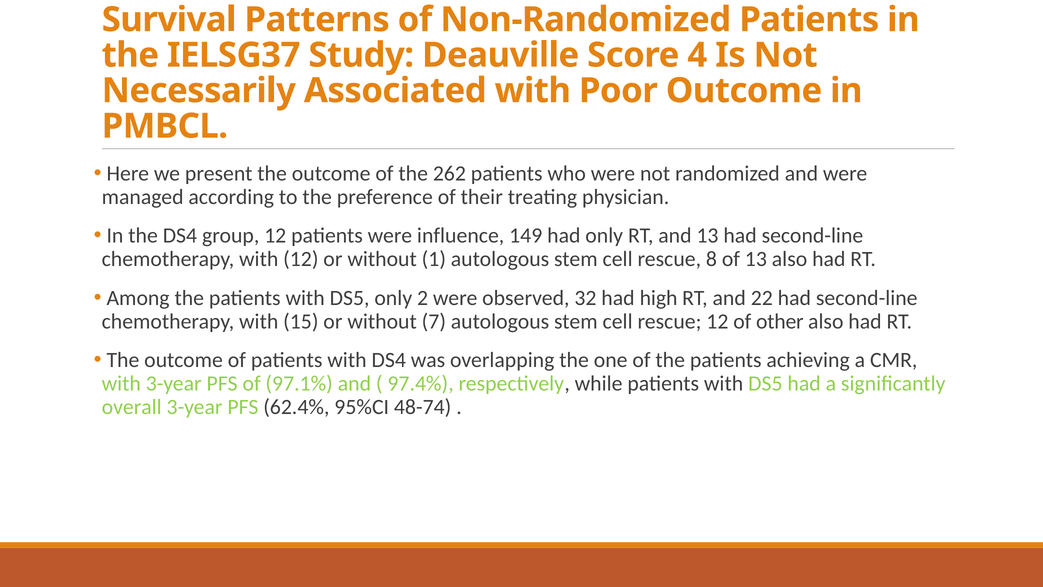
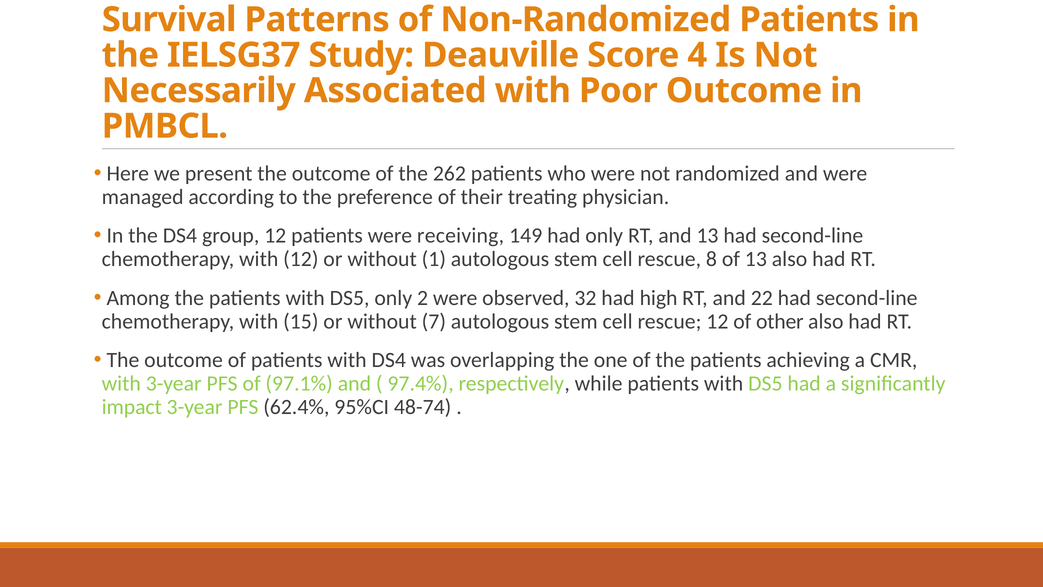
influence: influence -> receiving (461, 236)
overall: overall -> impact (132, 407)
